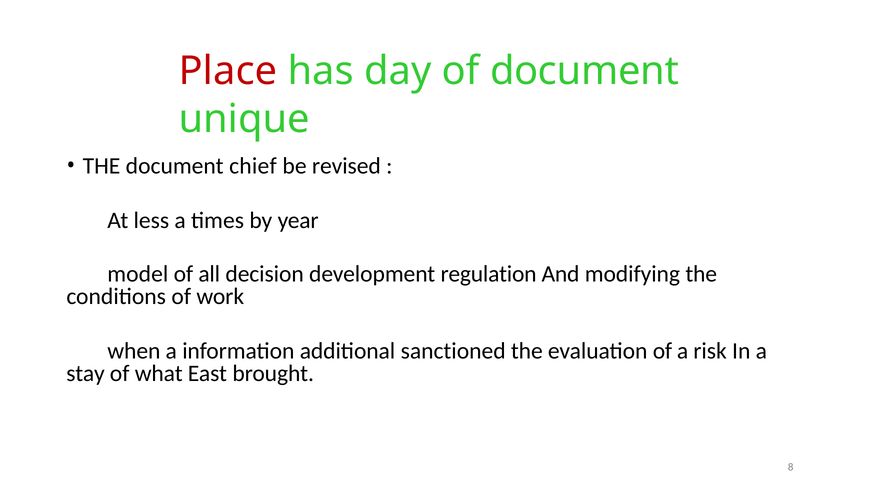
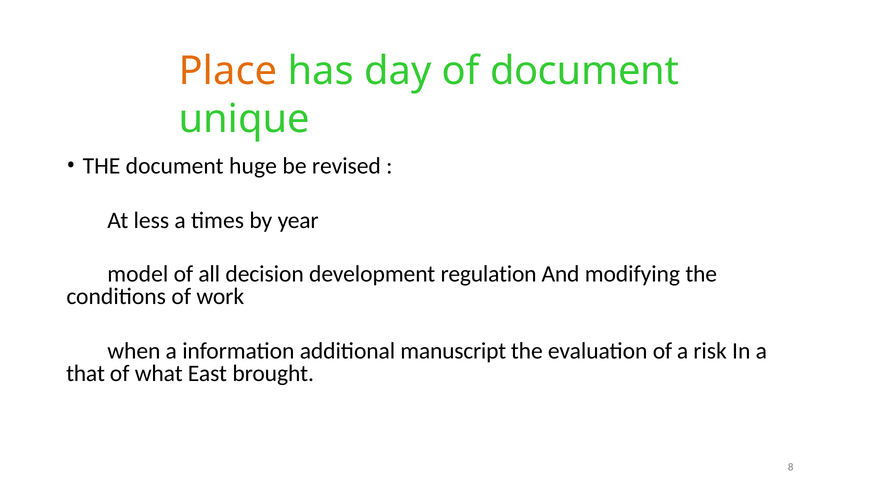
Place colour: red -> orange (228, 71)
chief: chief -> huge (253, 166)
sanctioned: sanctioned -> manuscript (453, 351)
stay: stay -> that (86, 373)
